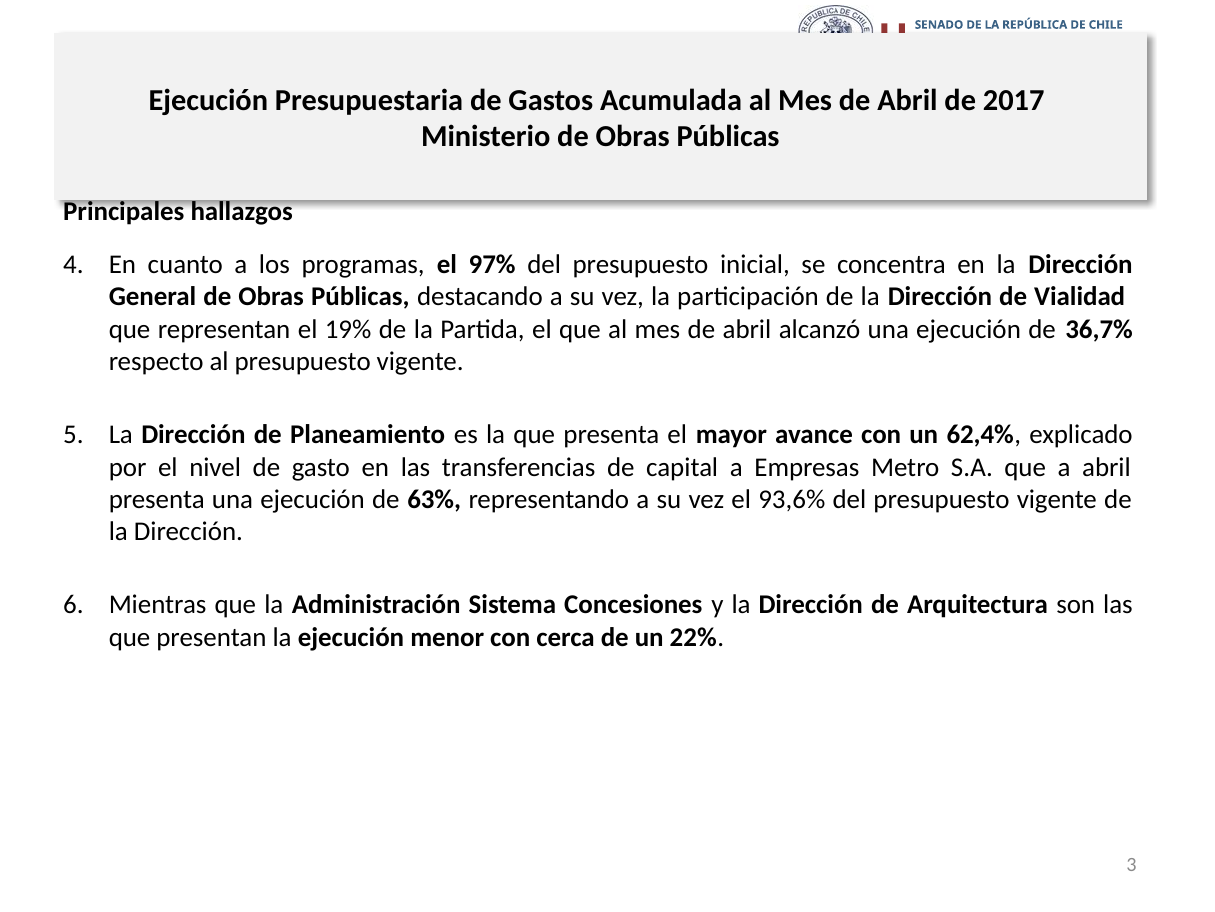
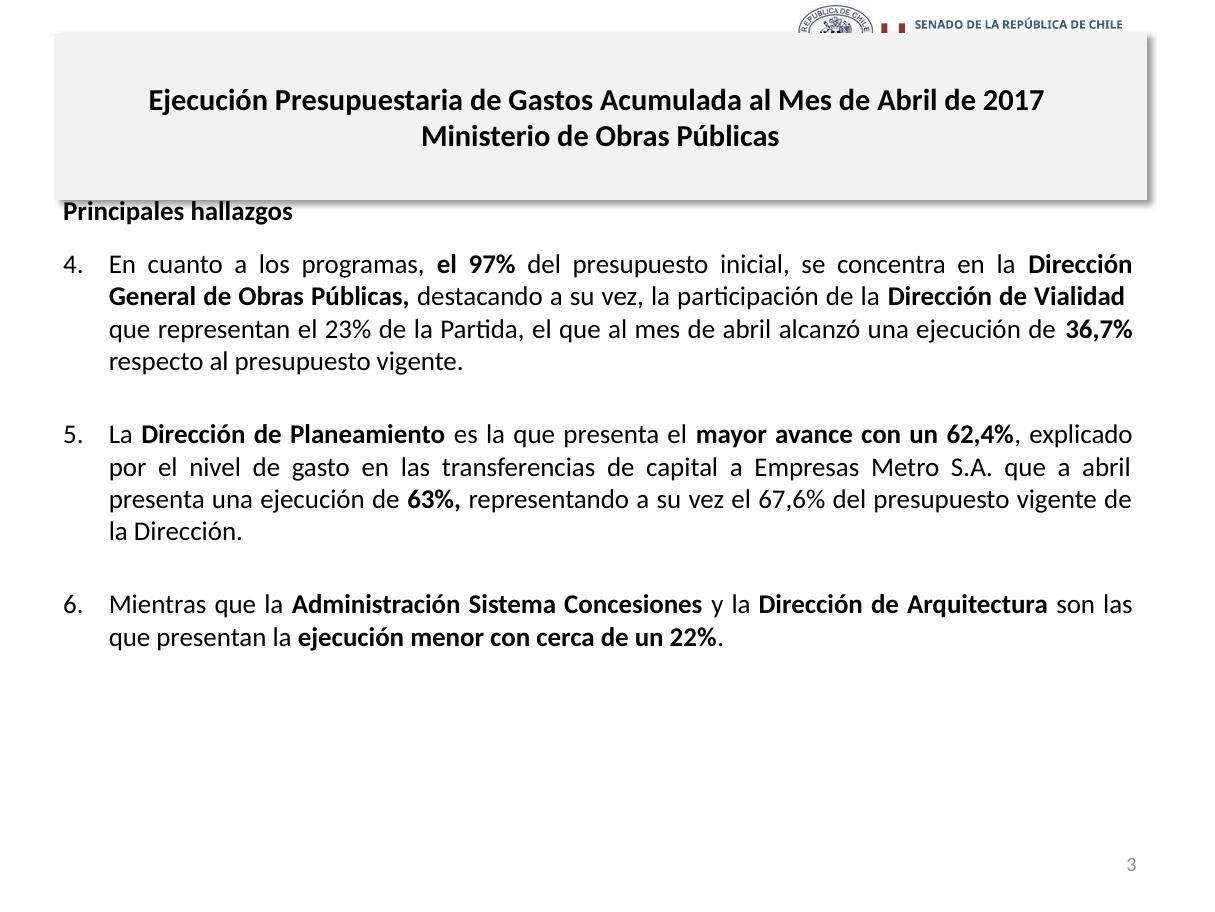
19%: 19% -> 23% (348, 329)
93,6%: 93,6% -> 67,6% (792, 499)
